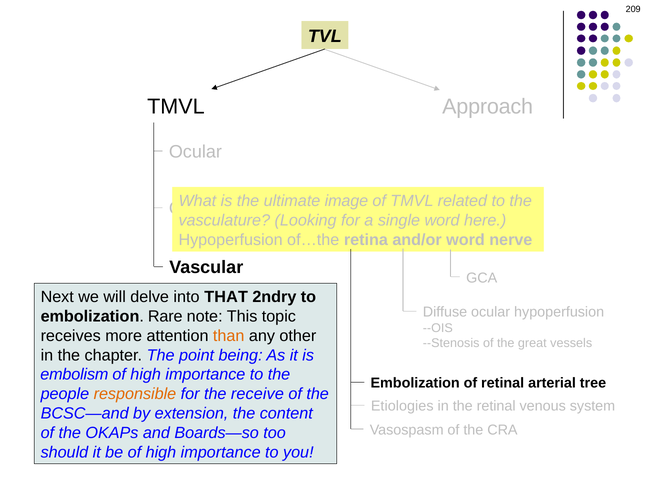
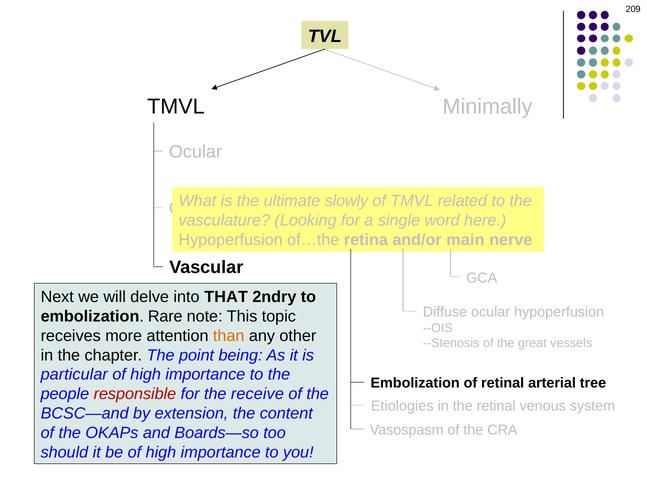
Approach: Approach -> Minimally (487, 107)
image: image -> slowly (346, 201)
and/or word: word -> main (465, 240)
embolism: embolism -> particular (74, 375)
responsible colour: orange -> red (135, 394)
